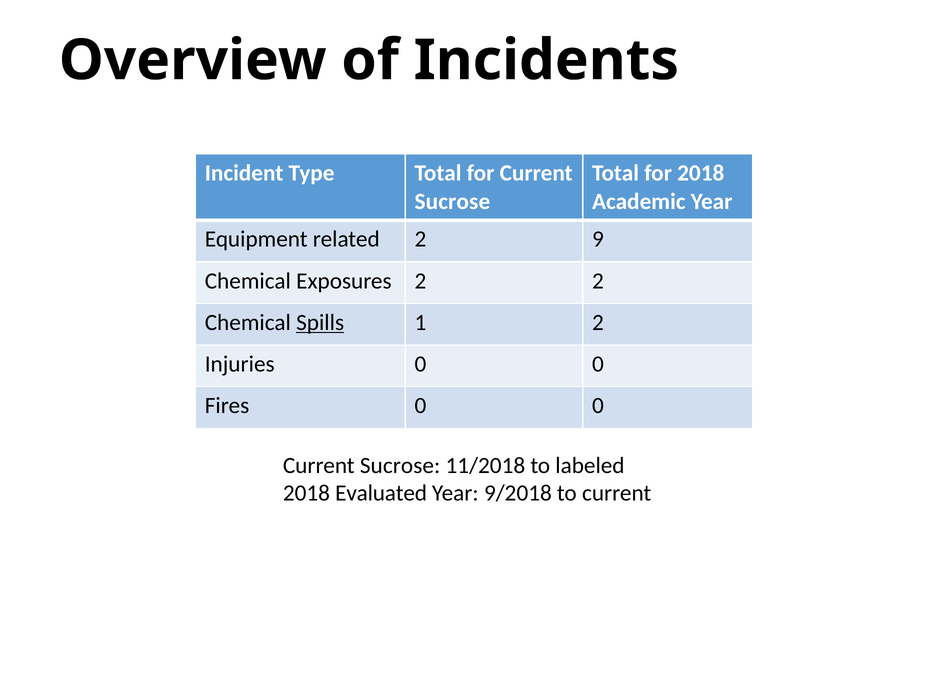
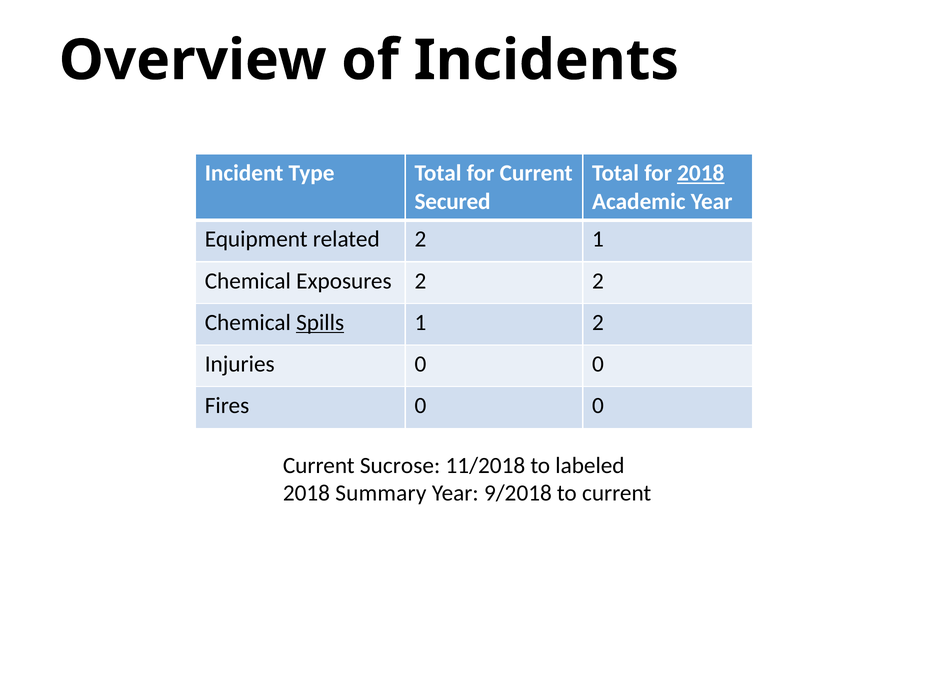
2018 underline: none -> present (701, 173)
Sucrose: Sucrose -> Secured (453, 202)
2 9: 9 -> 1 (598, 239)
Evaluated: Evaluated -> Summary (381, 494)
